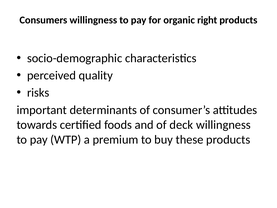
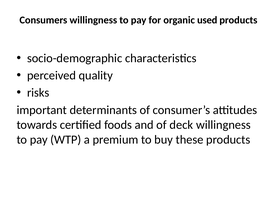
right: right -> used (207, 20)
